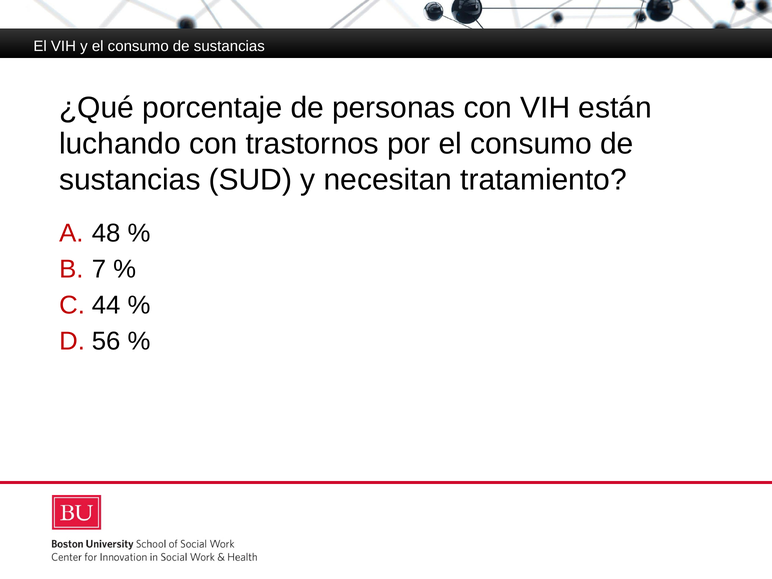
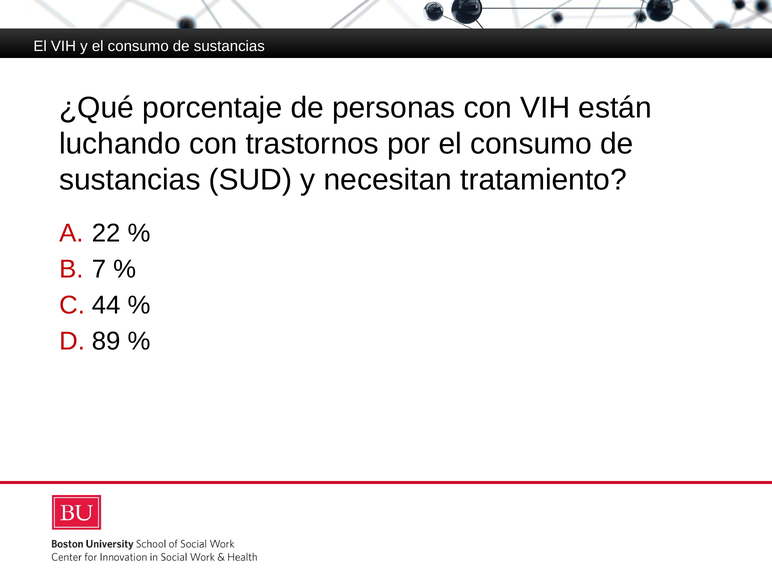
48: 48 -> 22 (106, 233)
56: 56 -> 89 (106, 341)
